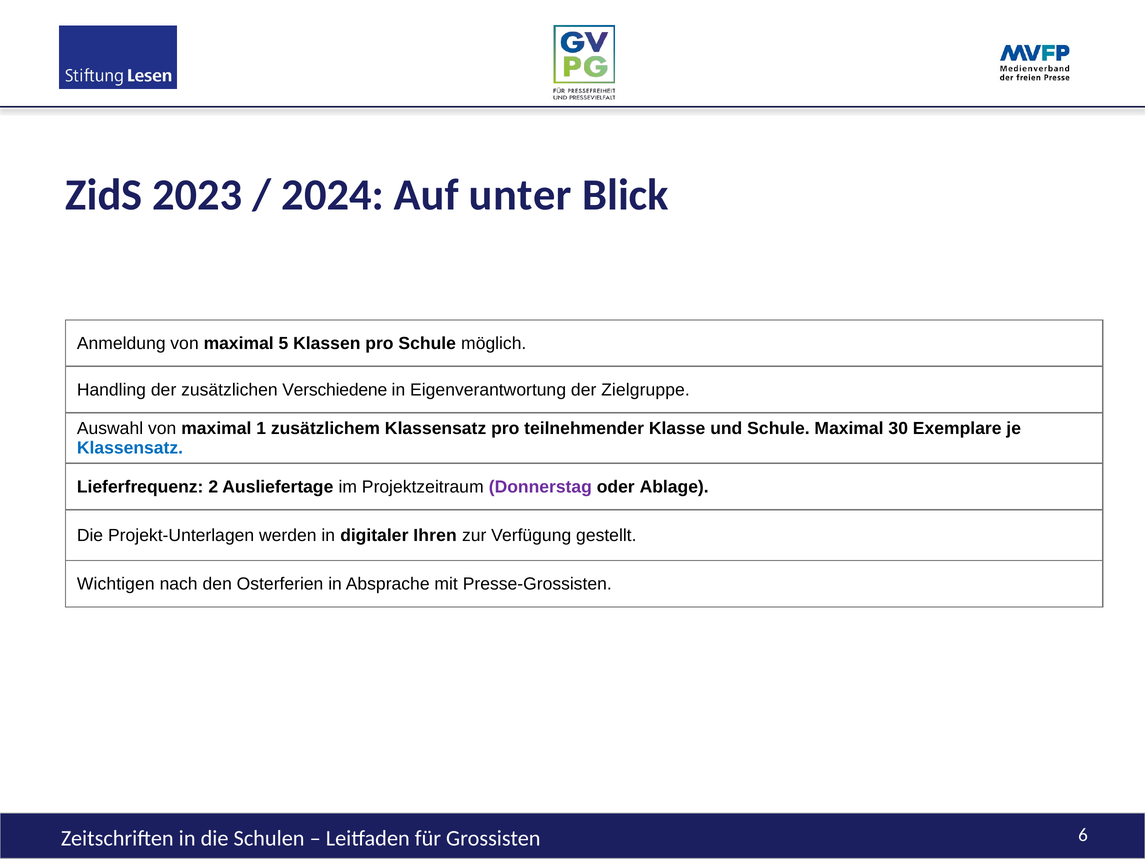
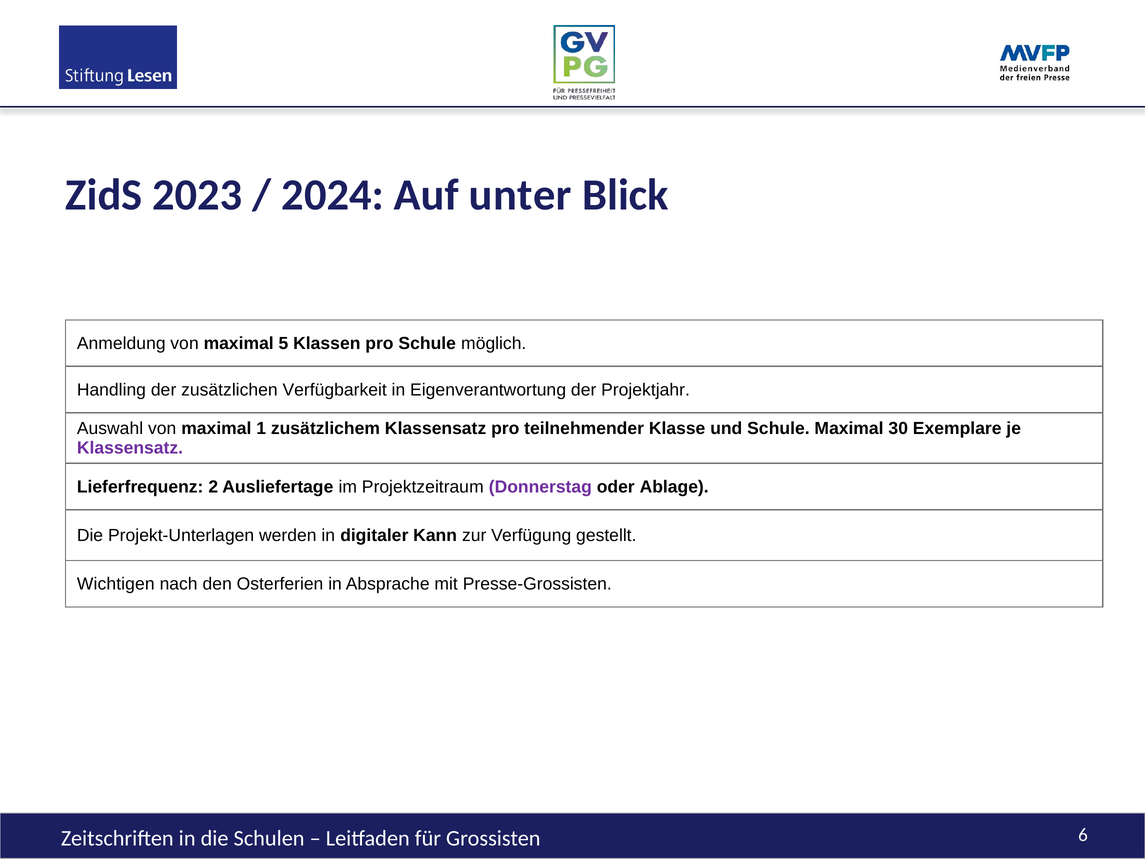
Verschiedene: Verschiedene -> Verfügbarkeit (335, 390)
Zielgruppe: Zielgruppe -> Projektjahr (646, 390)
Klassensatz colour: blue -> purple (130, 448)
Ihren: Ihren -> Kann (435, 535)
